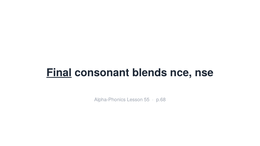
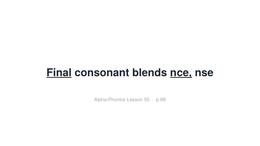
nce underline: none -> present (181, 73)
